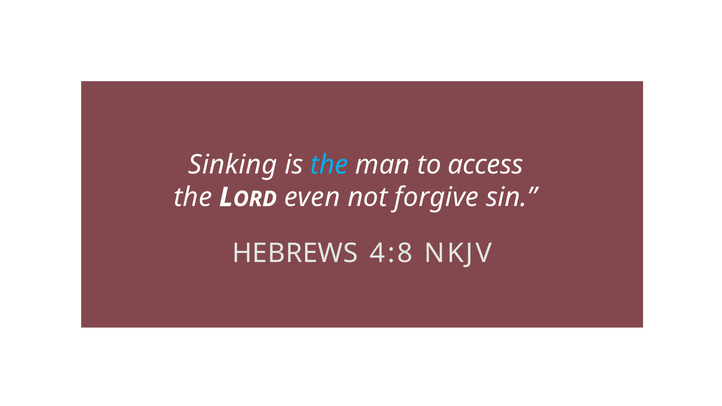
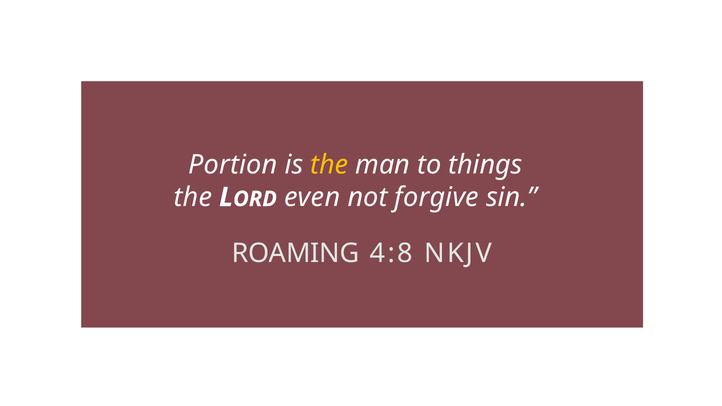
Sinking: Sinking -> Portion (233, 165)
the colour: light blue -> yellow (329, 165)
access: access -> things (486, 165)
HEBREWS: HEBREWS -> ROAMING (295, 253)
